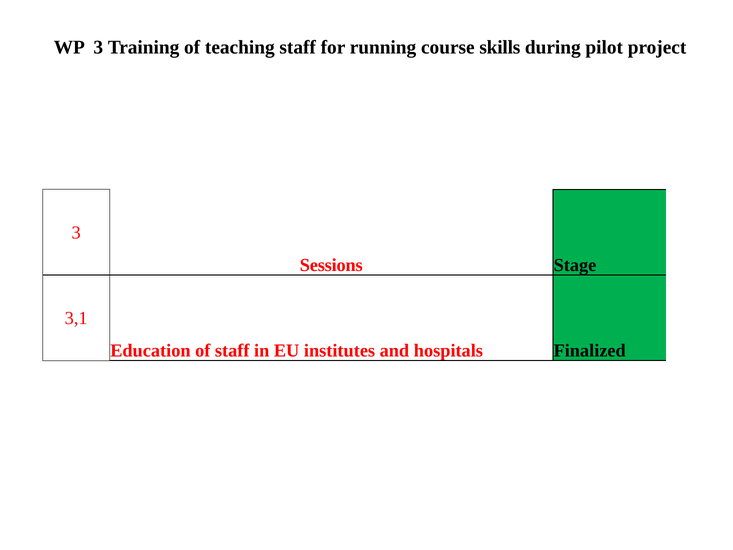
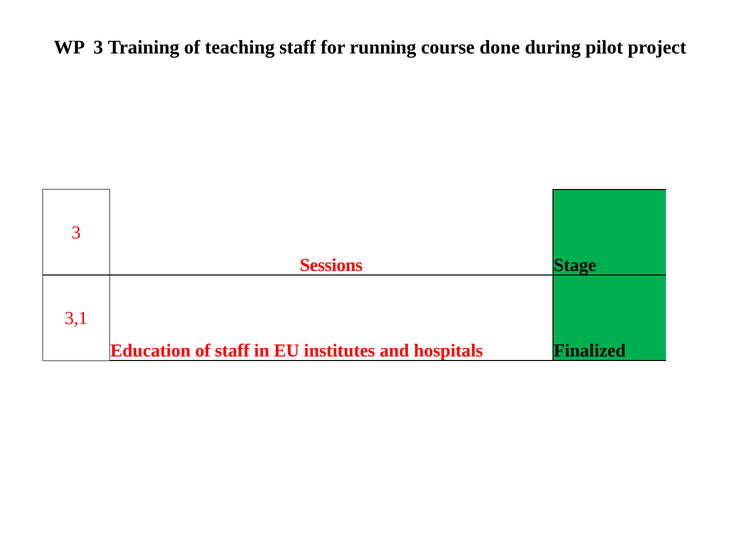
skills: skills -> done (500, 47)
